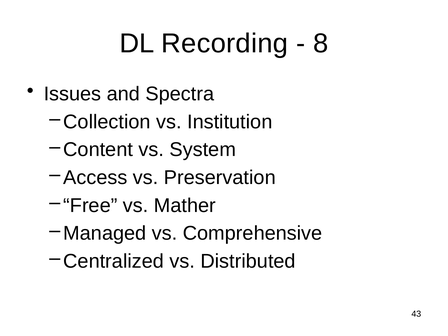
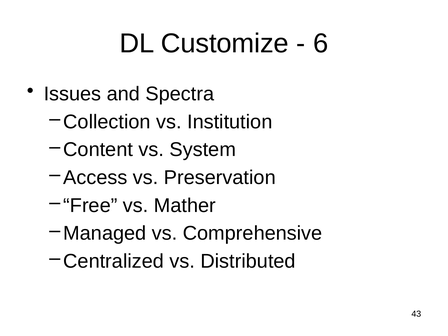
Recording: Recording -> Customize (225, 43)
8: 8 -> 6 (321, 43)
